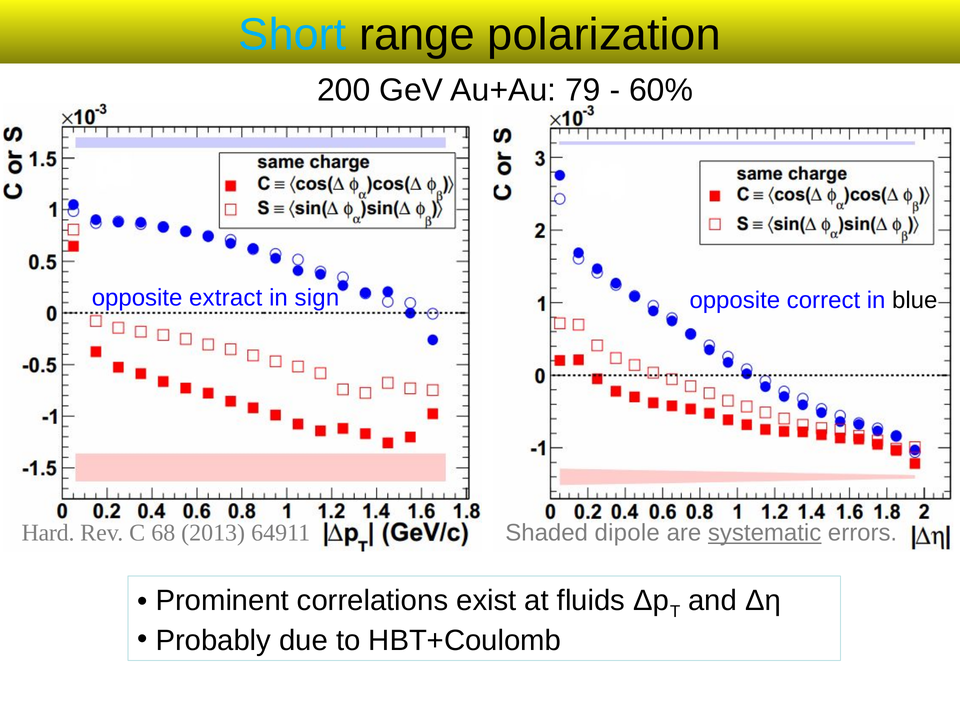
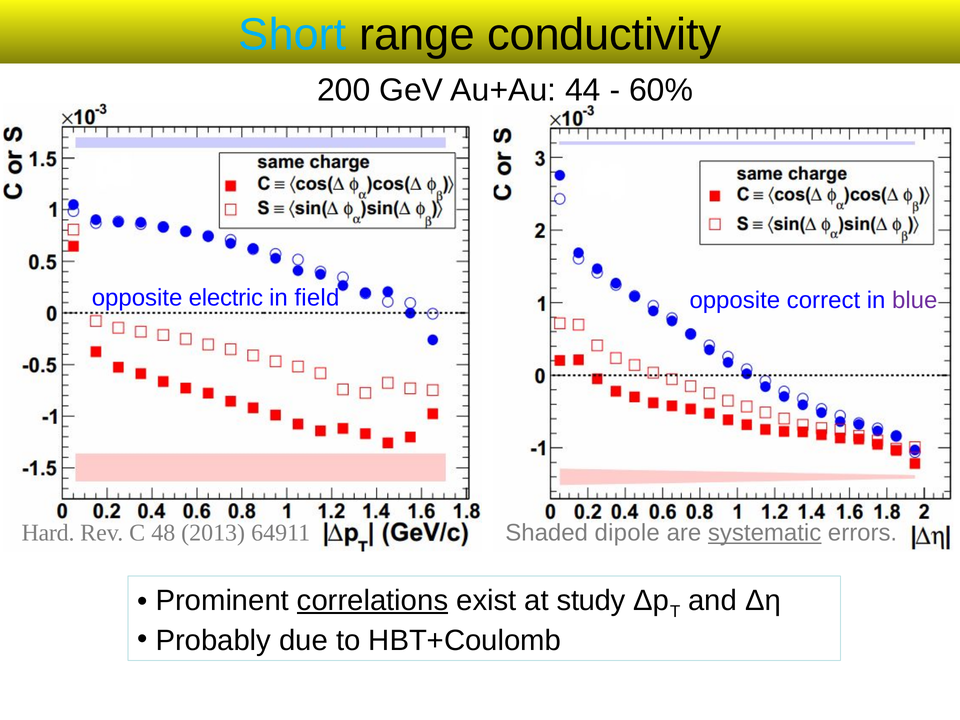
polarization: polarization -> conductivity (604, 35)
79: 79 -> 44 (583, 90)
extract: extract -> electric (226, 298)
sign: sign -> field (317, 298)
blue colour: black -> purple (915, 300)
68: 68 -> 48 (163, 533)
correlations underline: none -> present (373, 600)
fluids: fluids -> study (591, 600)
